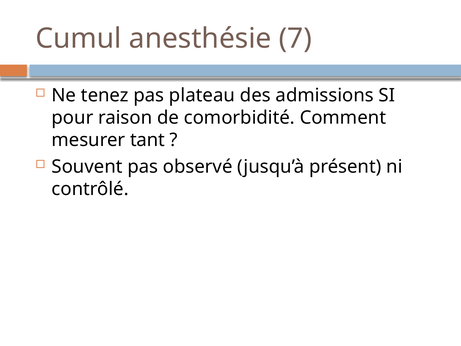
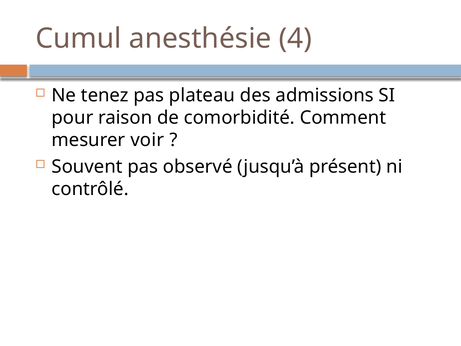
7: 7 -> 4 (295, 38)
tant: tant -> voir (147, 140)
